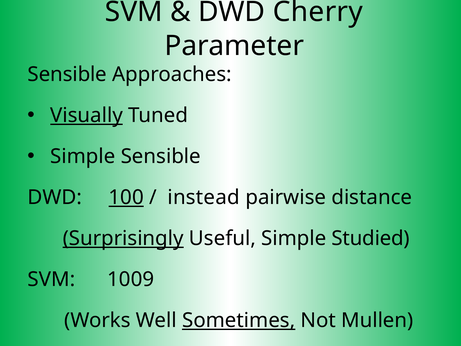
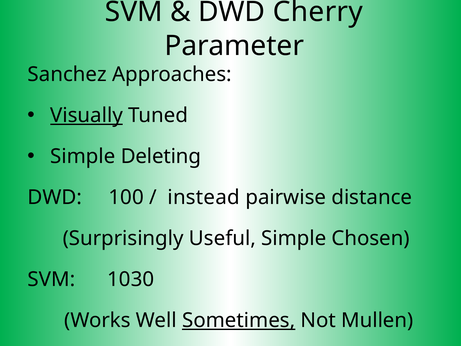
Sensible: Sensible -> Sanchez (67, 74)
Simple Sensible: Sensible -> Deleting (161, 156)
100 underline: present -> none (126, 197)
Surprisingly underline: present -> none (123, 238)
Studied: Studied -> Chosen (371, 238)
1009: 1009 -> 1030 (131, 279)
